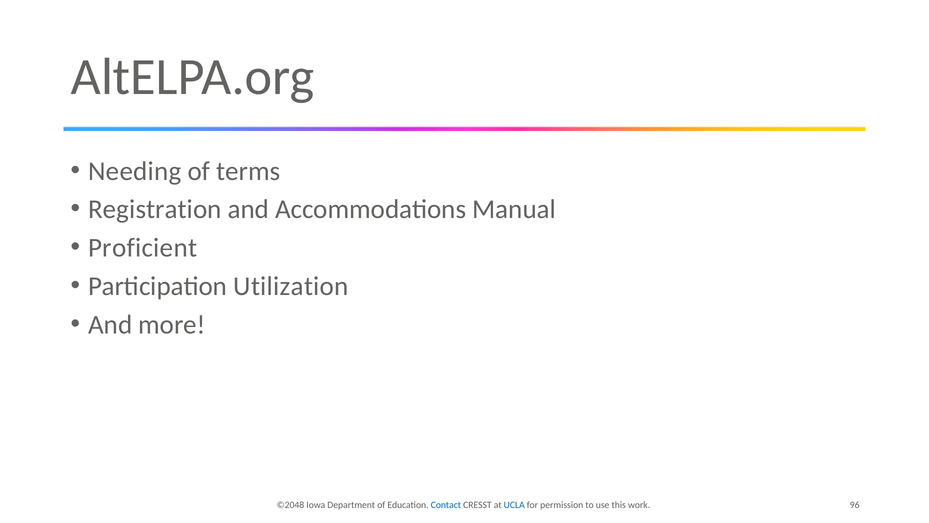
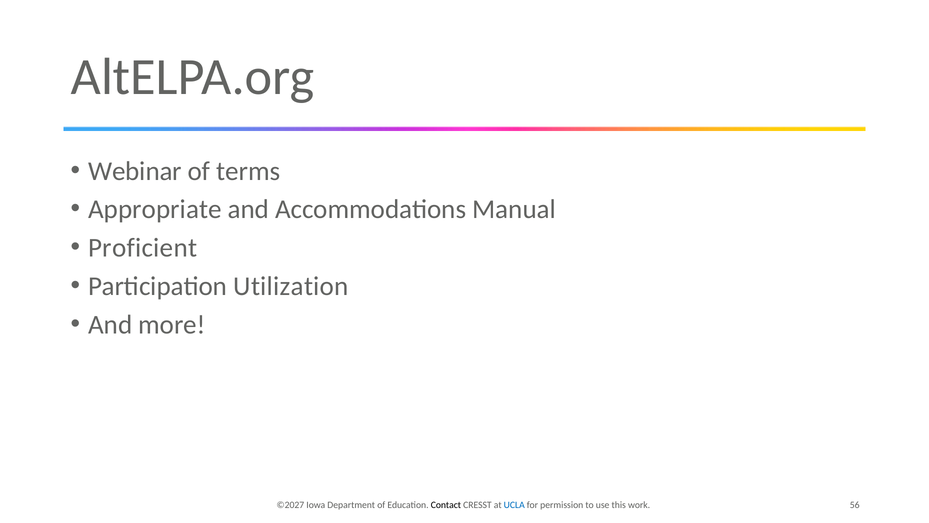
Needing: Needing -> Webinar (135, 171)
Registration: Registration -> Appropriate (155, 209)
©2048: ©2048 -> ©2027 (290, 504)
Contact colour: blue -> black (446, 504)
96: 96 -> 56 (855, 504)
